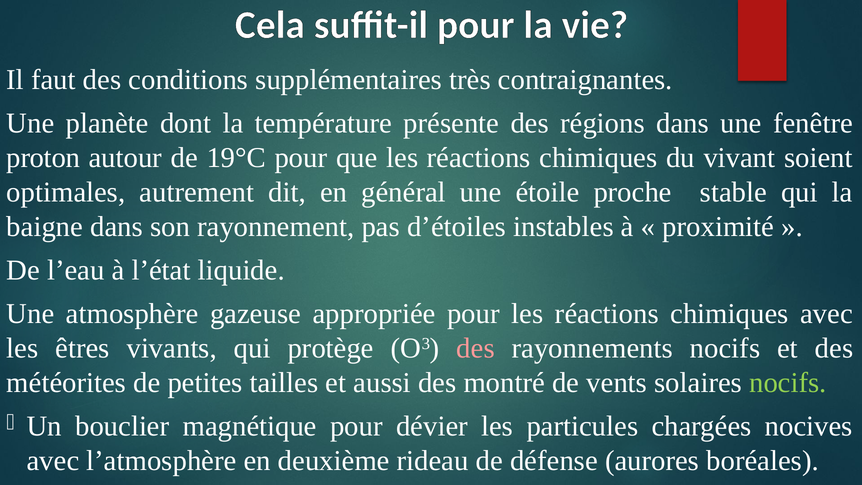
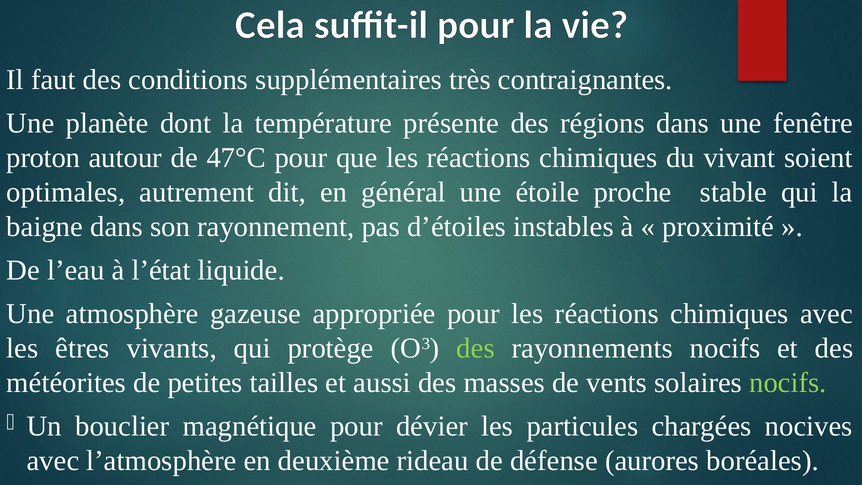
19°C: 19°C -> 47°C (236, 158)
des colour: pink -> light green (476, 348)
montré: montré -> masses (504, 383)
